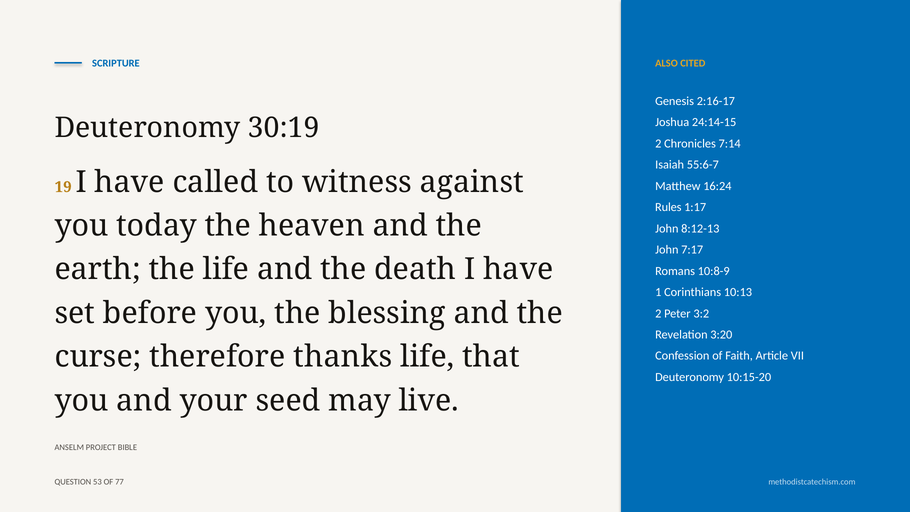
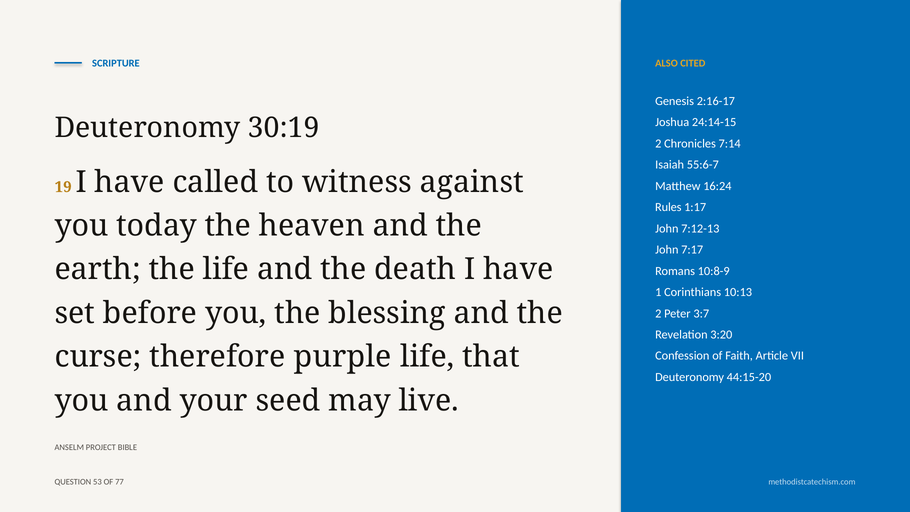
8:12-13: 8:12-13 -> 7:12-13 (700, 228)
3:2: 3:2 -> 3:7 (701, 313)
thanks: thanks -> purple (343, 357)
10:15-20: 10:15-20 -> 44:15-20 (749, 377)
